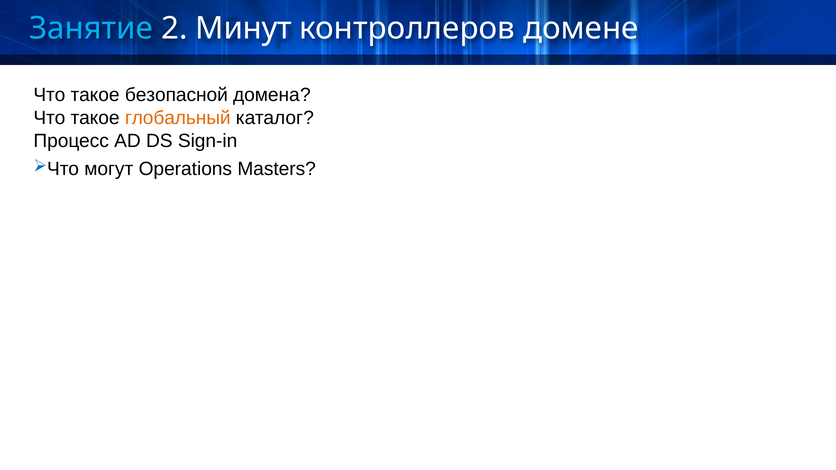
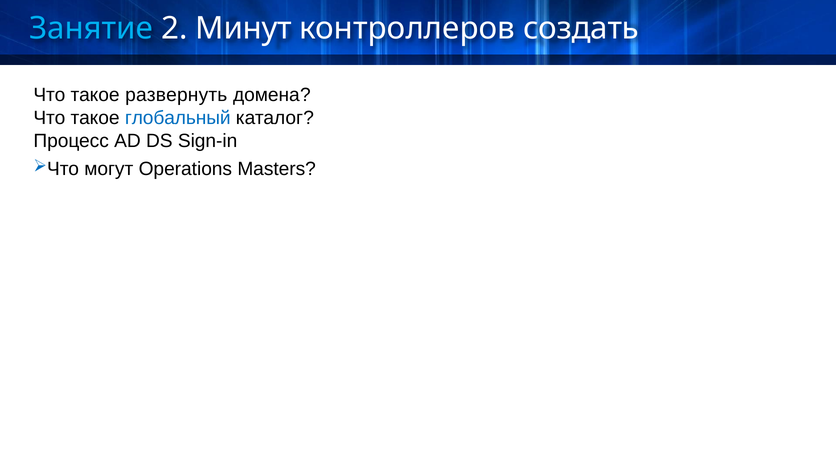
домене: домене -> создать (581, 29)
безопасной: безопасной -> развернуть (176, 95)
глобальный colour: orange -> blue (178, 118)
